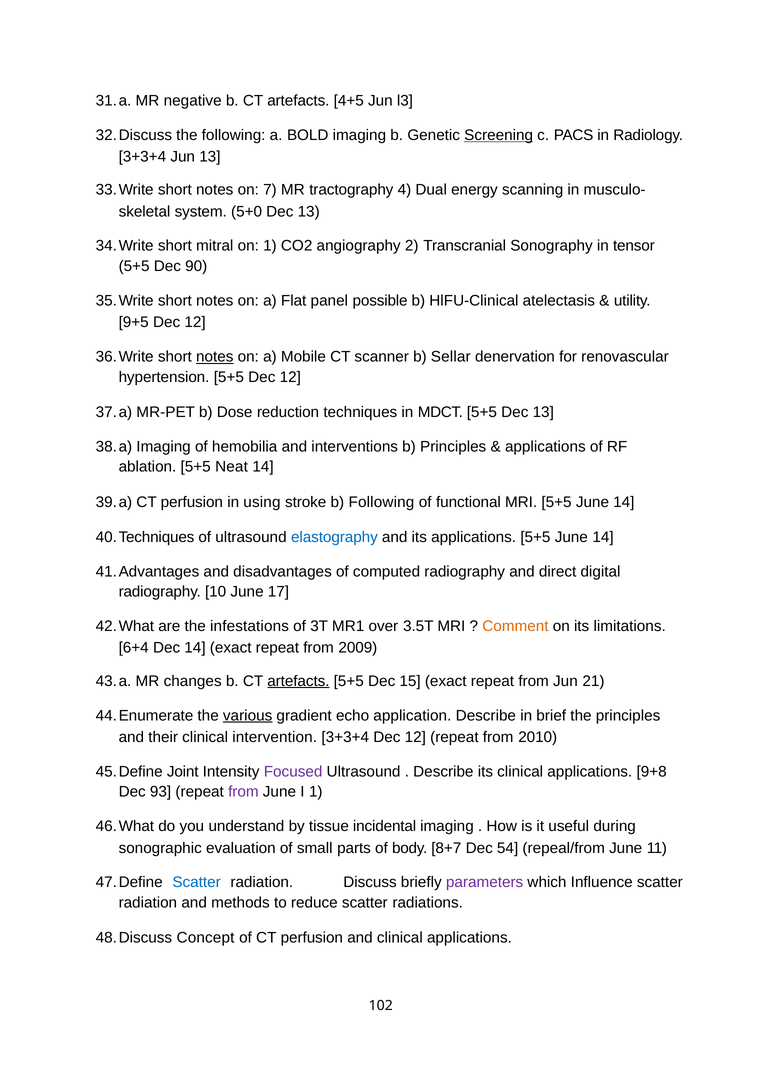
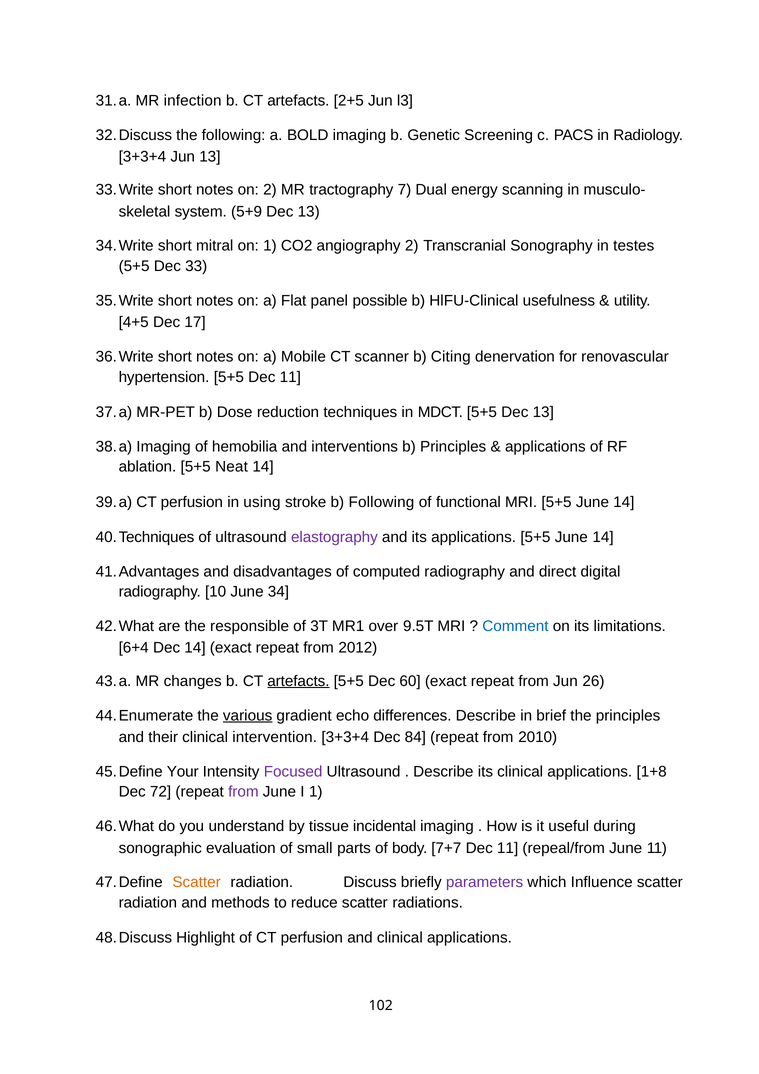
negative: negative -> infection (193, 101)
4+5: 4+5 -> 2+5 (349, 101)
Screening underline: present -> none (499, 135)
on 7: 7 -> 2 (270, 190)
4: 4 -> 7 (404, 190)
5+0: 5+0 -> 5+9 (247, 212)
tensor: tensor -> testes (634, 246)
90: 90 -> 33 (196, 266)
atelectasis: atelectasis -> usefulness (559, 301)
9+5: 9+5 -> 4+5 (134, 322)
12: 12 -> 17 (195, 322)
notes underline: present -> none (215, 357)
Sellar: Sellar -> Citing (451, 357)
5+5 Dec 12: 12 -> 11 (290, 377)
elastography colour: blue -> purple (334, 537)
17: 17 -> 34 (278, 592)
infestations: infestations -> responsible (250, 626)
3.5T: 3.5T -> 9.5T (418, 626)
Comment colour: orange -> blue (515, 626)
2009: 2009 -> 2012 (358, 648)
15: 15 -> 60 (410, 681)
21: 21 -> 26 (594, 681)
application: application -> differences (412, 716)
3+3+4 Dec 12: 12 -> 84 (415, 737)
Joint: Joint -> Your (183, 772)
9+8: 9+8 -> 1+8 (652, 772)
93: 93 -> 72 (161, 792)
8+7: 8+7 -> 7+7 (446, 848)
54: 54 -> 11 (508, 848)
Scatter colour: blue -> orange (197, 882)
Concept: Concept -> Highlight (206, 938)
